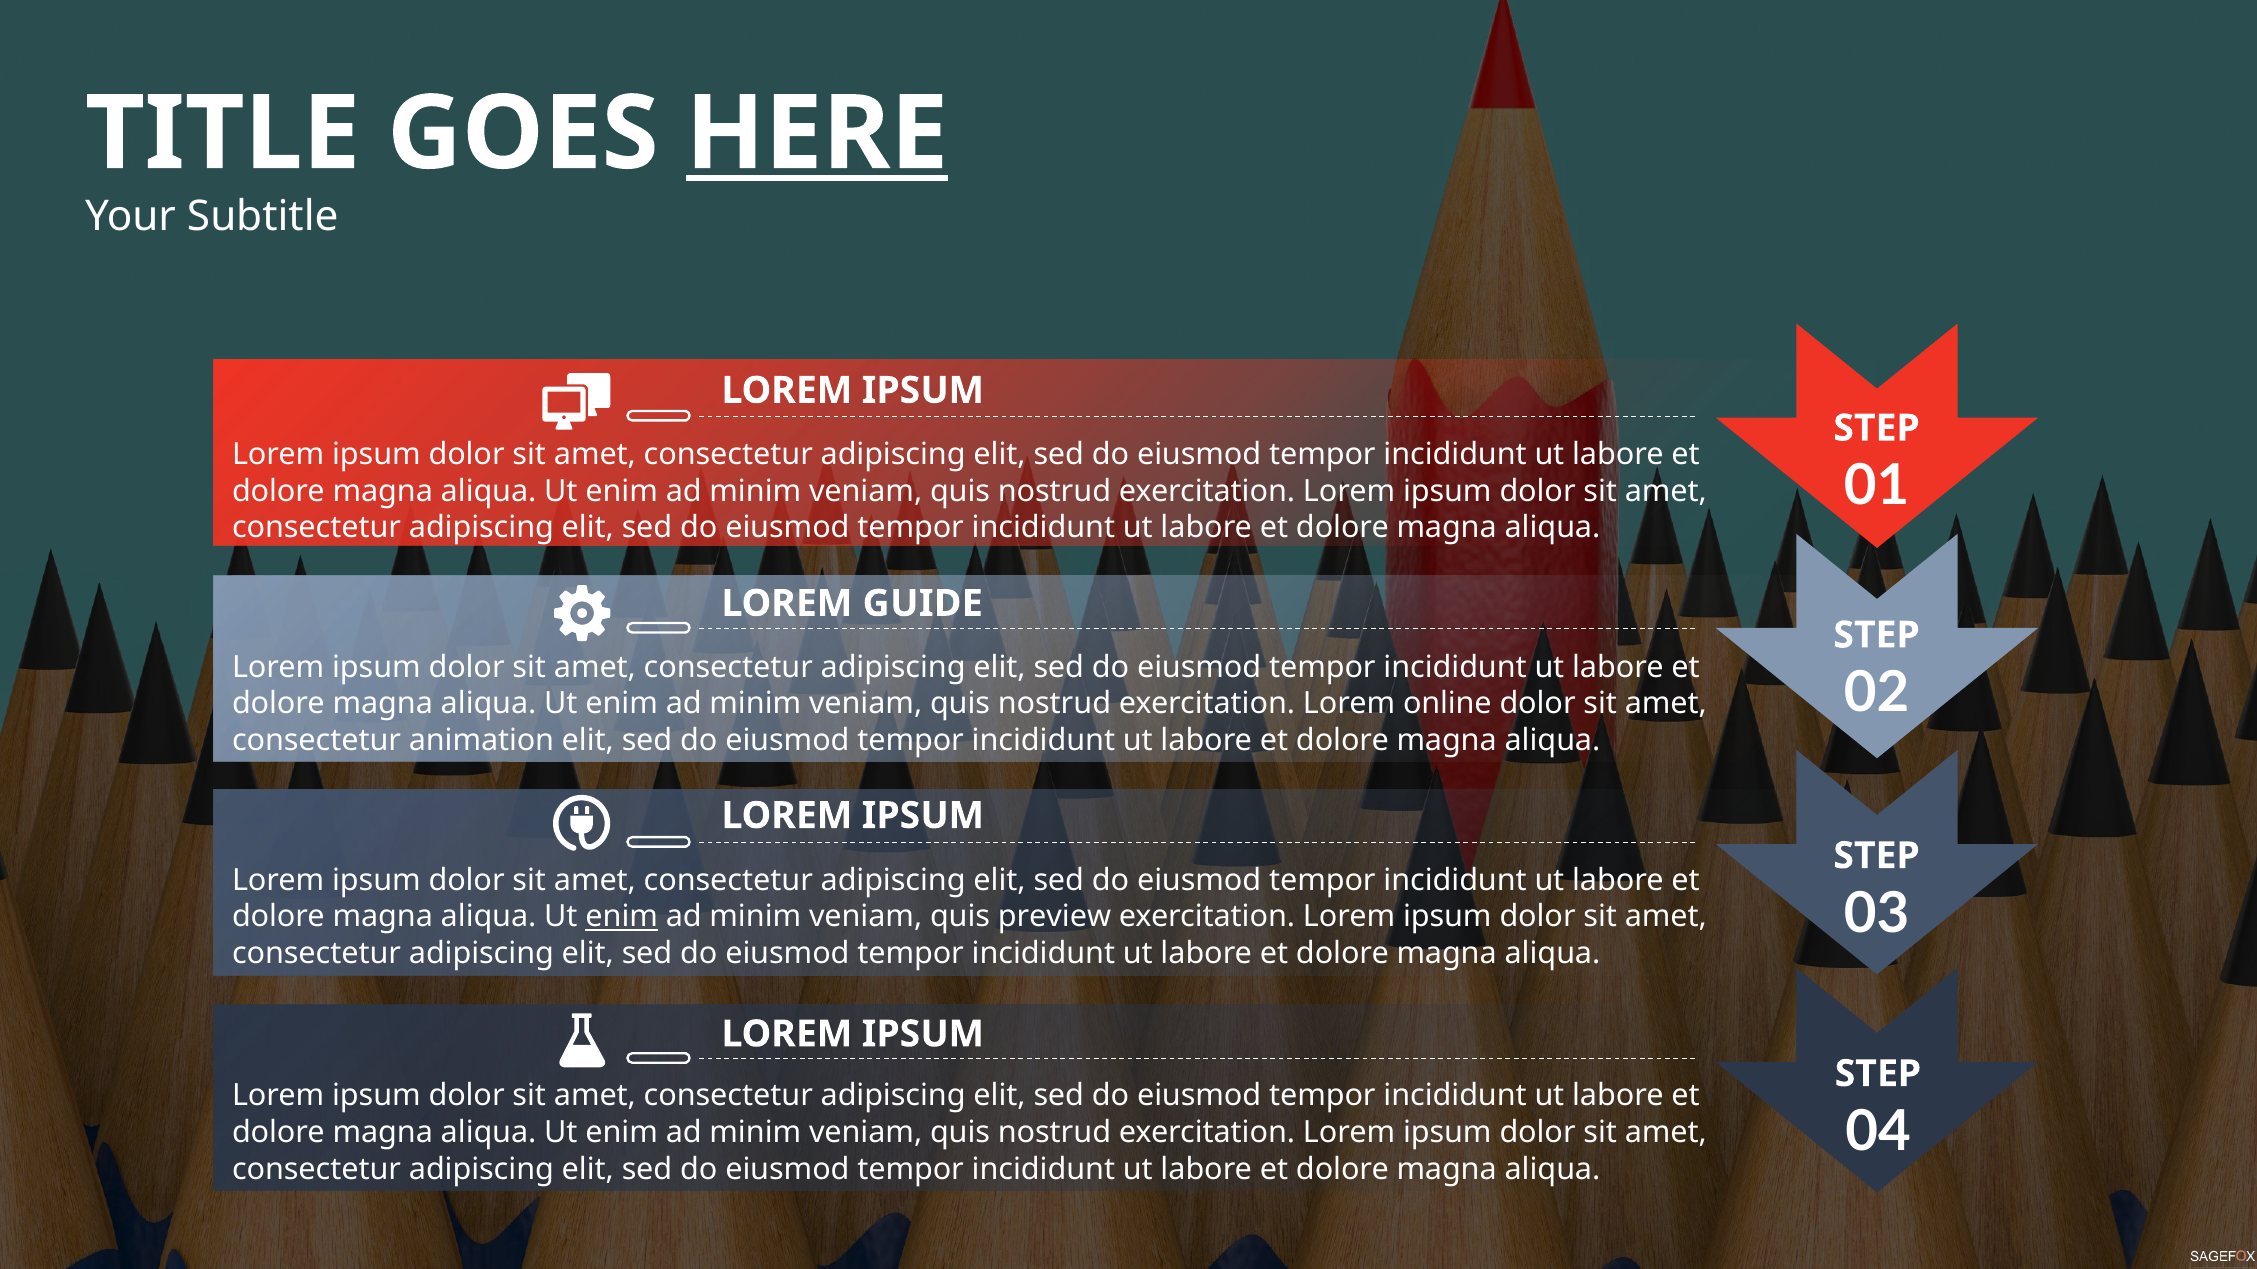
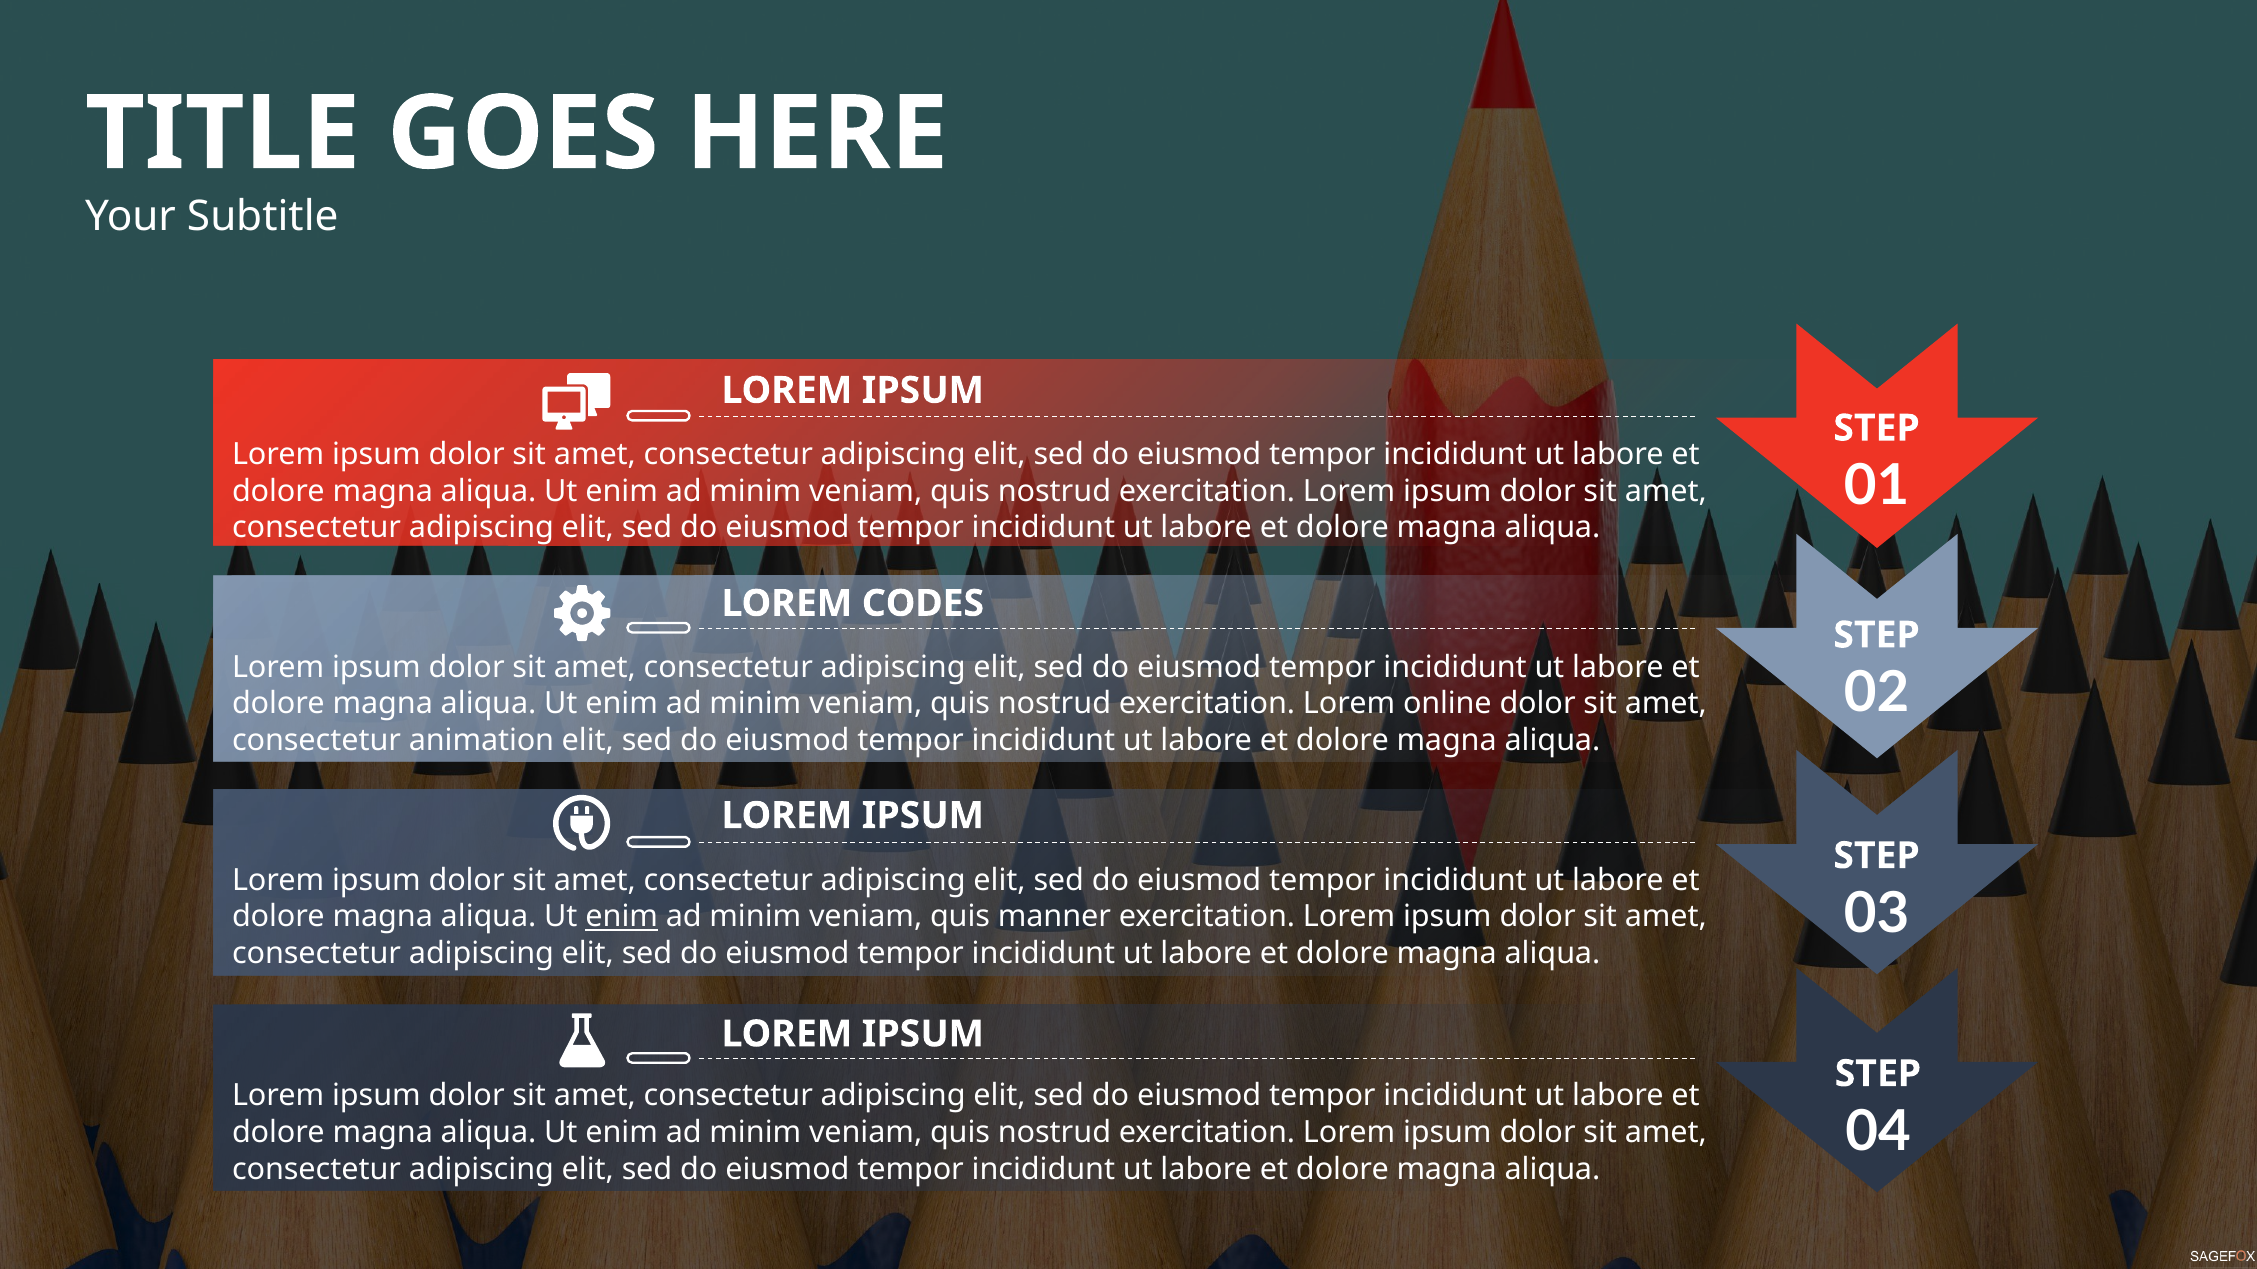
HERE underline: present -> none (817, 134)
GUIDE: GUIDE -> CODES (923, 604)
preview: preview -> manner (1054, 917)
